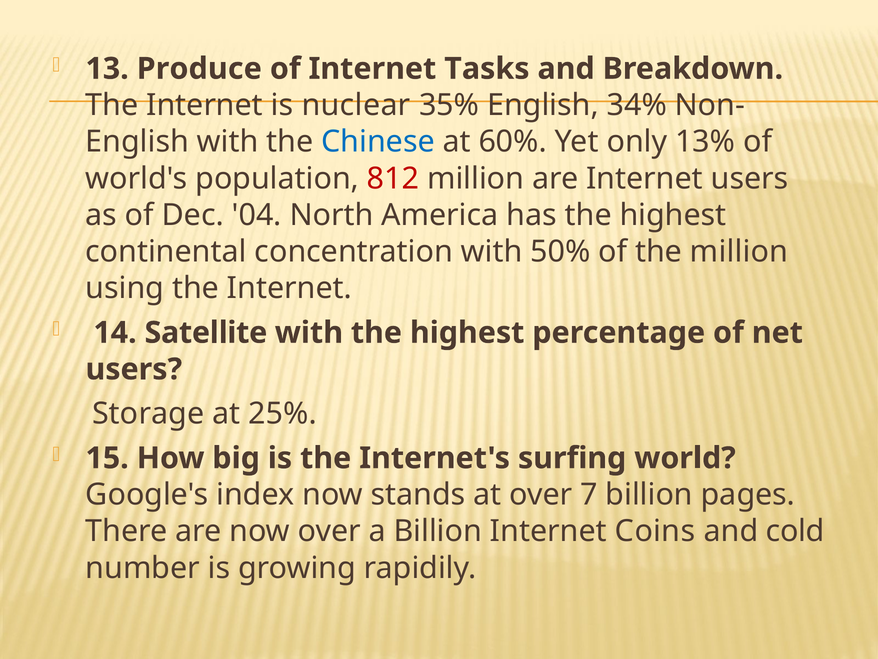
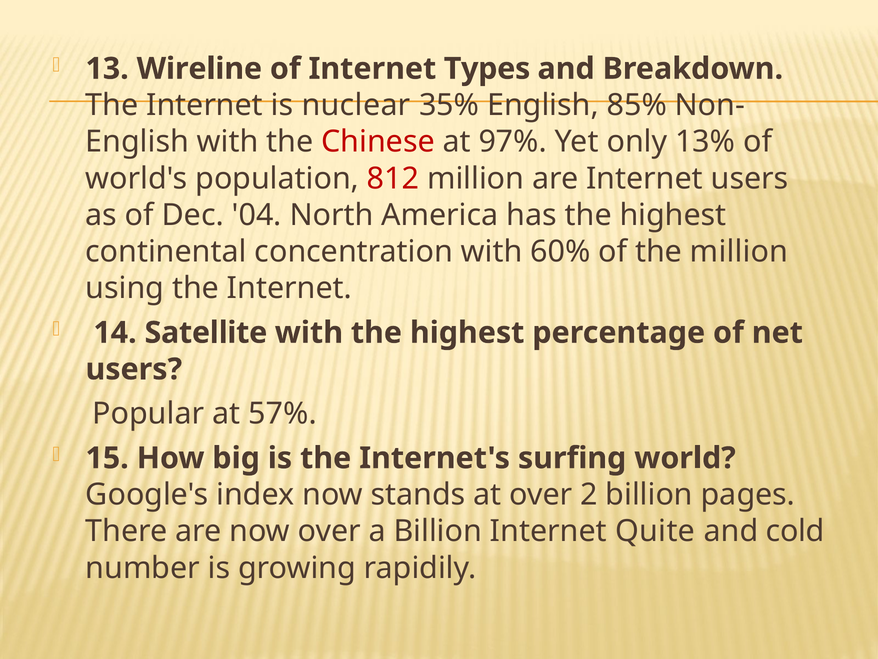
Produce: Produce -> Wireline (199, 69)
Tasks: Tasks -> Types (487, 69)
34%: 34% -> 85% (637, 105)
Chinese colour: blue -> red (378, 142)
60%: 60% -> 97% (513, 142)
50%: 50% -> 60% (560, 252)
Storage: Storage -> Popular (148, 413)
25%: 25% -> 57% (283, 413)
7: 7 -> 2 (589, 494)
Coins: Coins -> Quite (655, 531)
